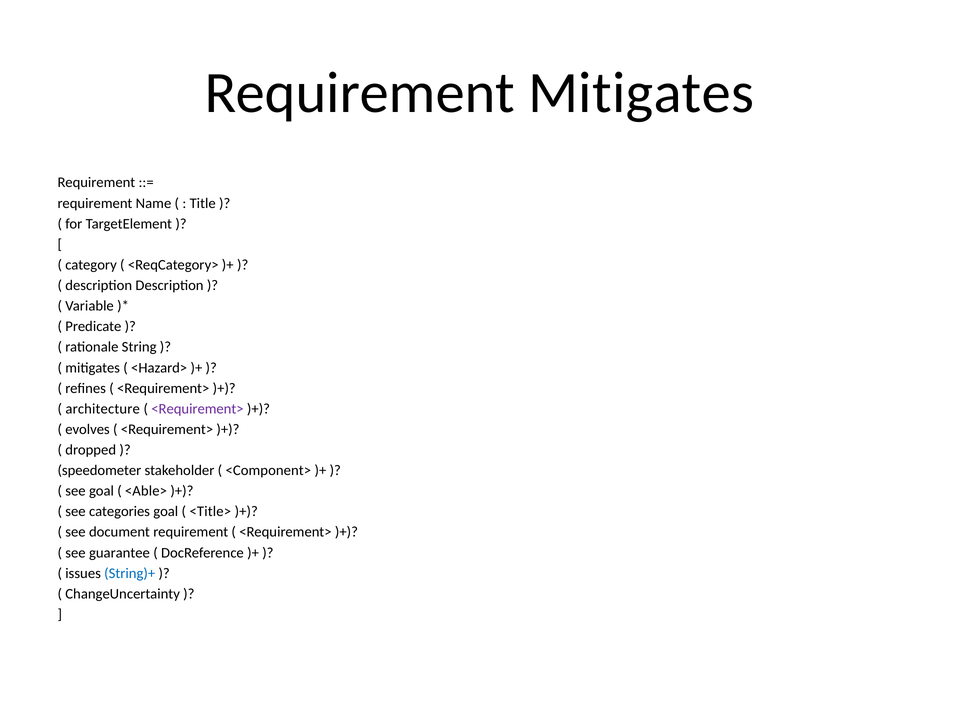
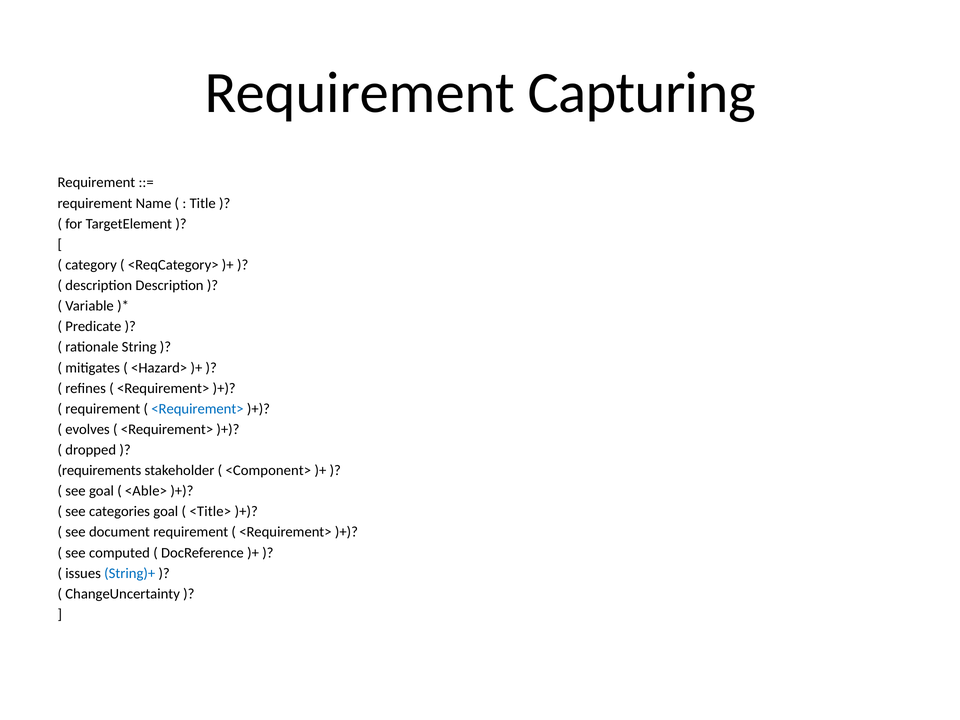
Requirement Mitigates: Mitigates -> Capturing (642, 93)
architecture: architecture -> requirement (103, 409)
<Requirement> colour: purple -> blue (197, 409)
speedometer: speedometer -> requirements (99, 470)
guarantee: guarantee -> computed (119, 553)
